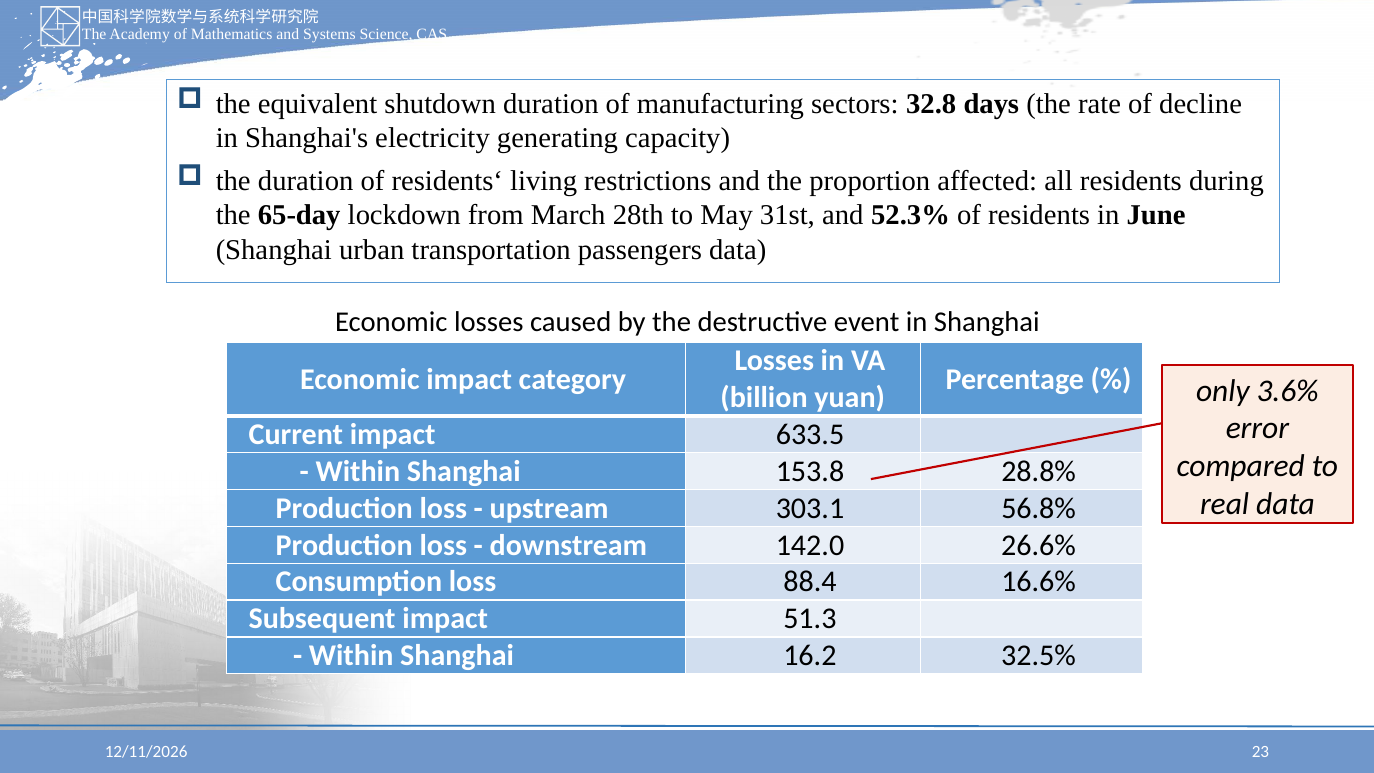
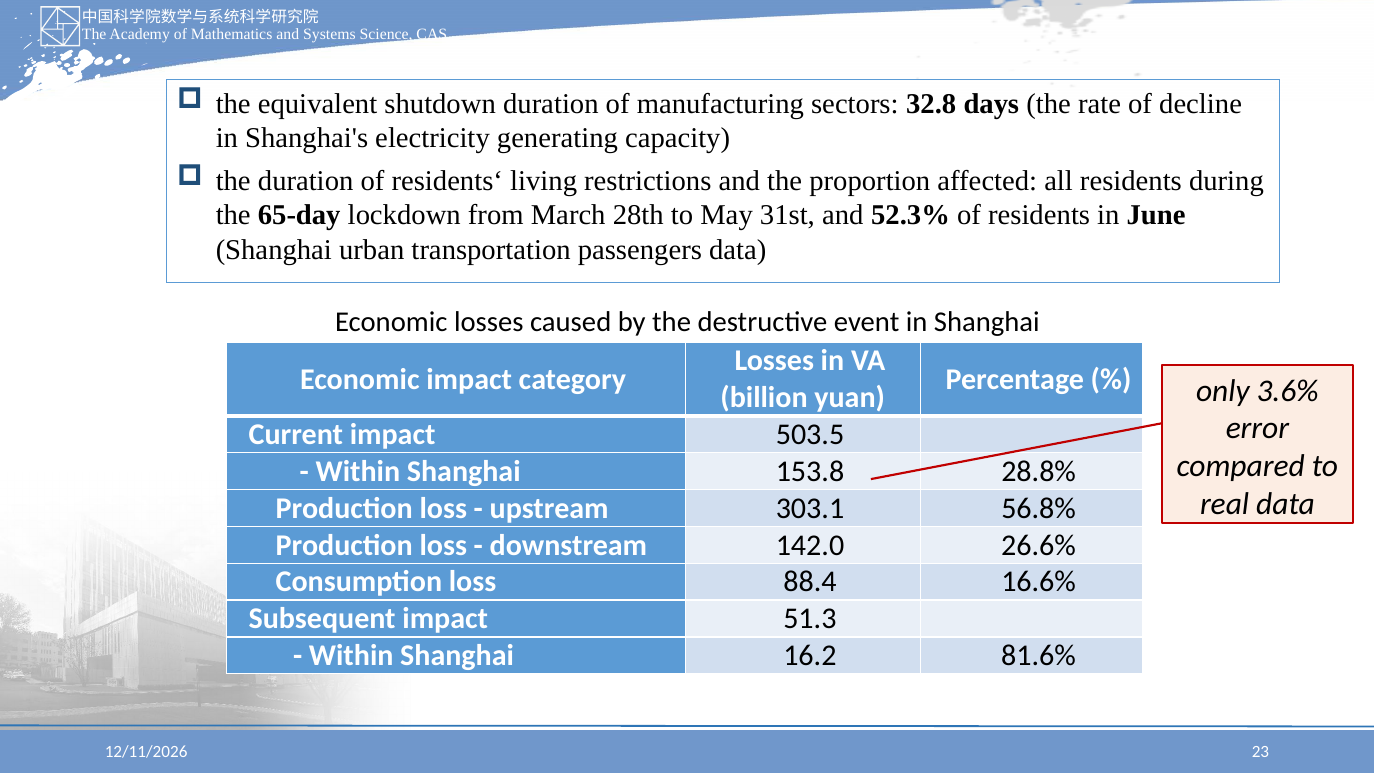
633.5: 633.5 -> 503.5 (810, 435)
32.5%: 32.5% -> 81.6% (1039, 656)
